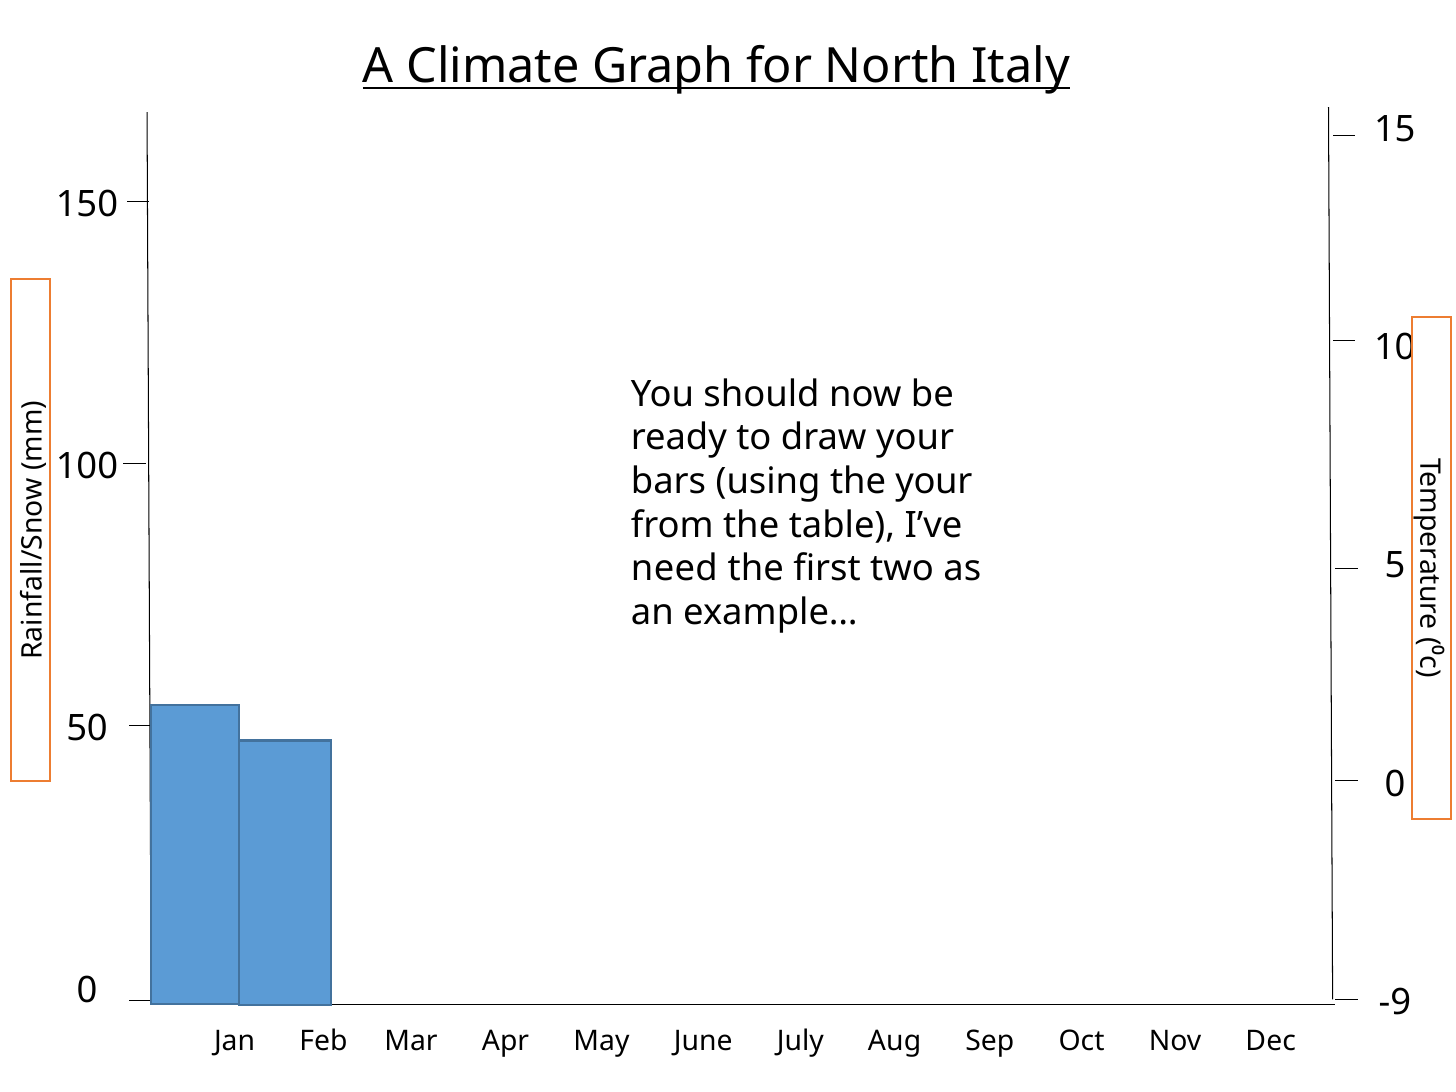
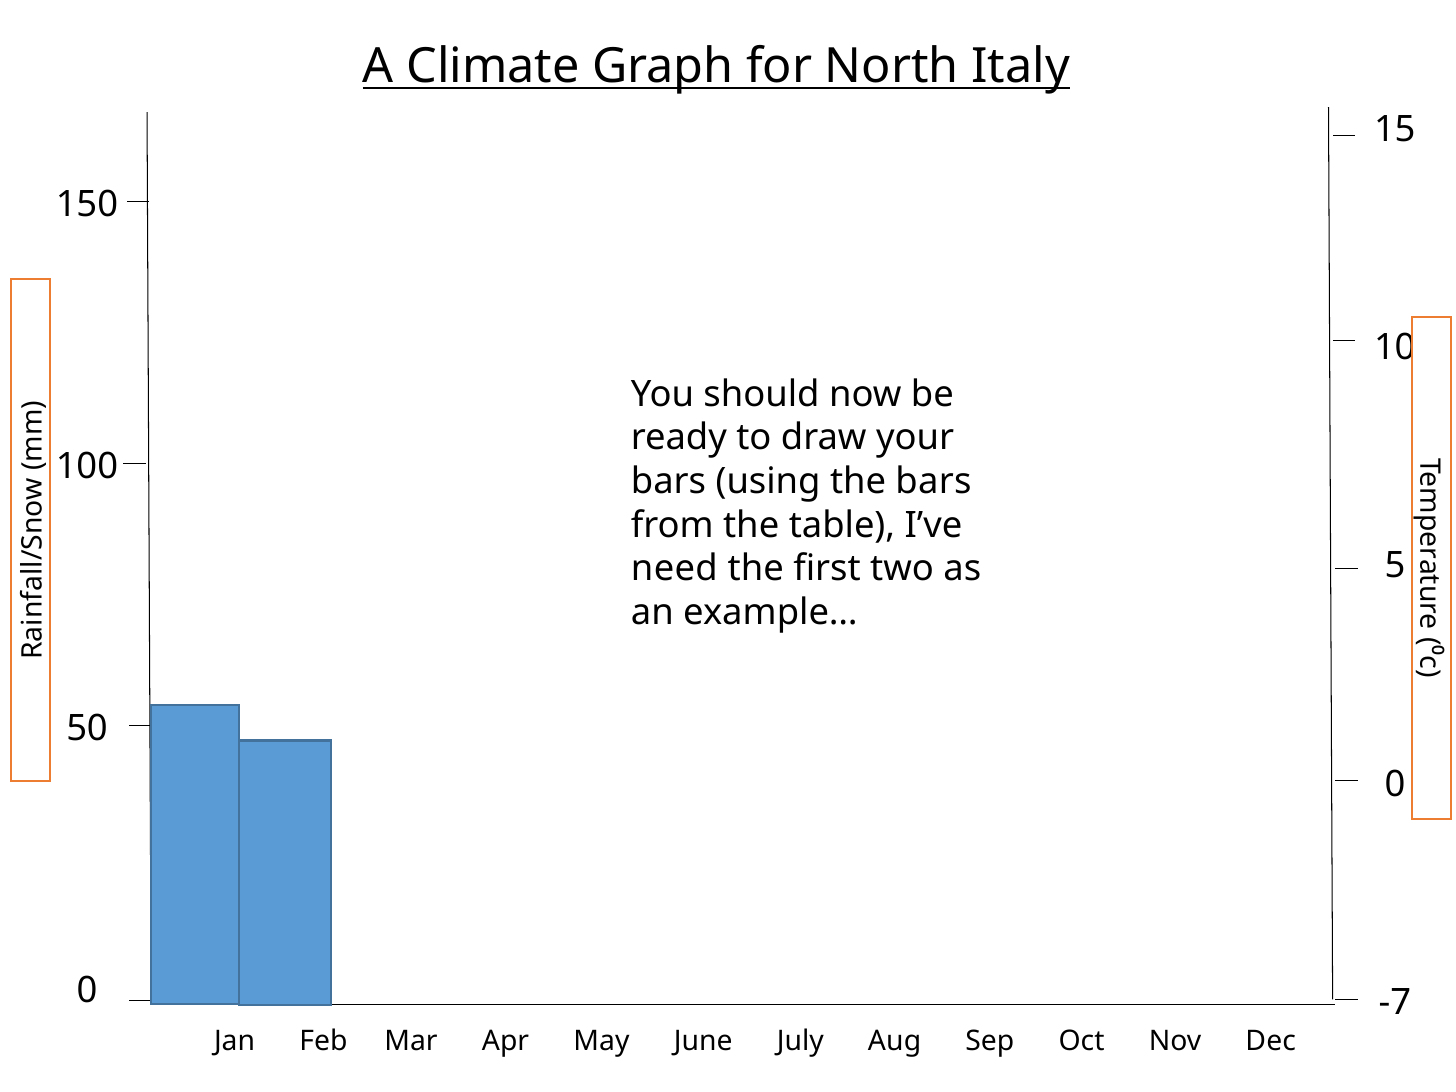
the your: your -> bars (933, 481)
-9: -9 -> -7 (1395, 1003)
